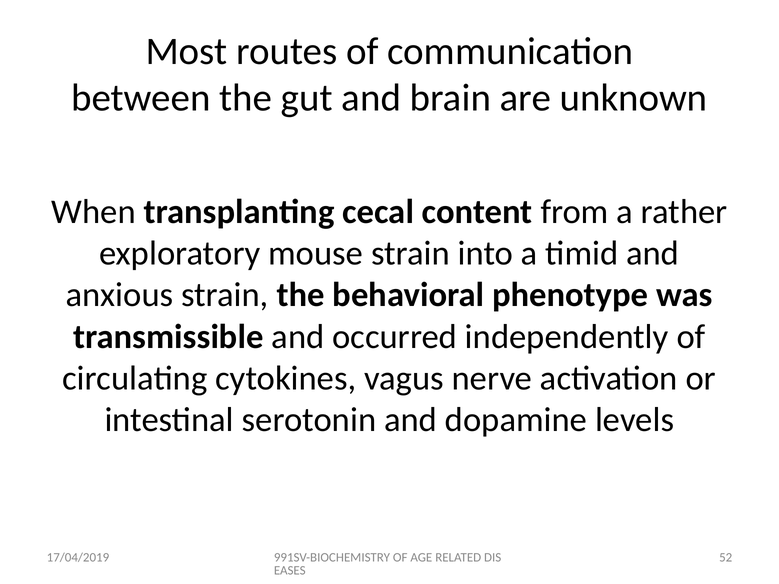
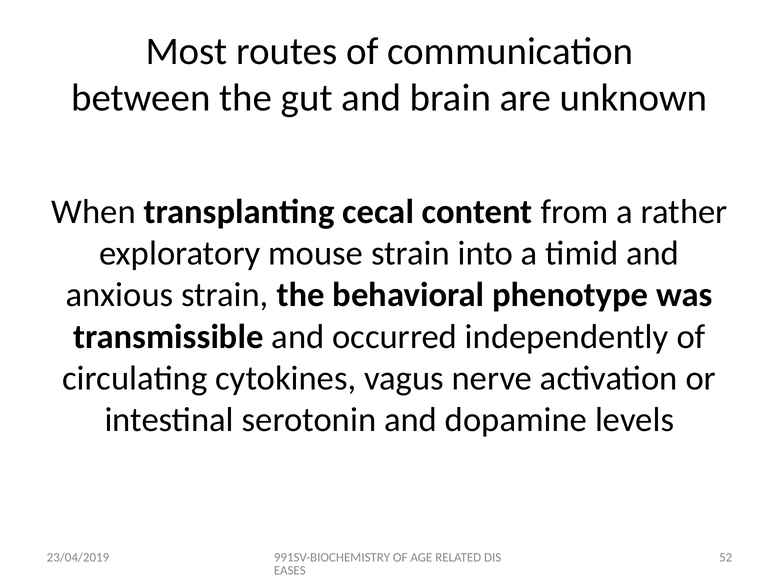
17/04/2019: 17/04/2019 -> 23/04/2019 (78, 558)
